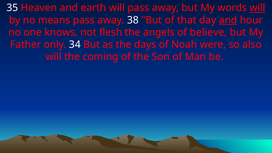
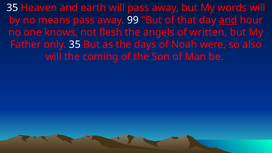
will underline: present -> none (257, 8)
38: 38 -> 99 (133, 20)
believe: believe -> written (208, 32)
only 34: 34 -> 35 (75, 45)
